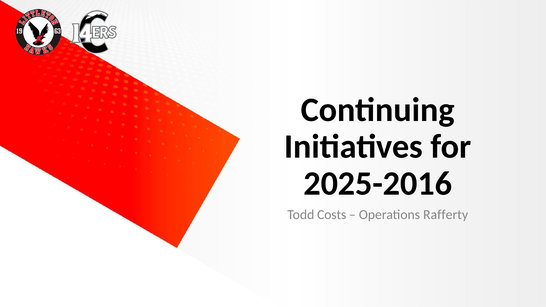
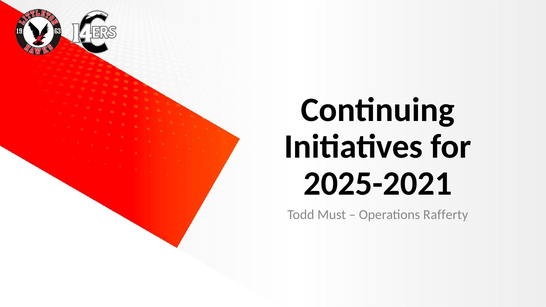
2025-2016: 2025-2016 -> 2025-2021 (378, 184)
Costs: Costs -> Must (332, 215)
